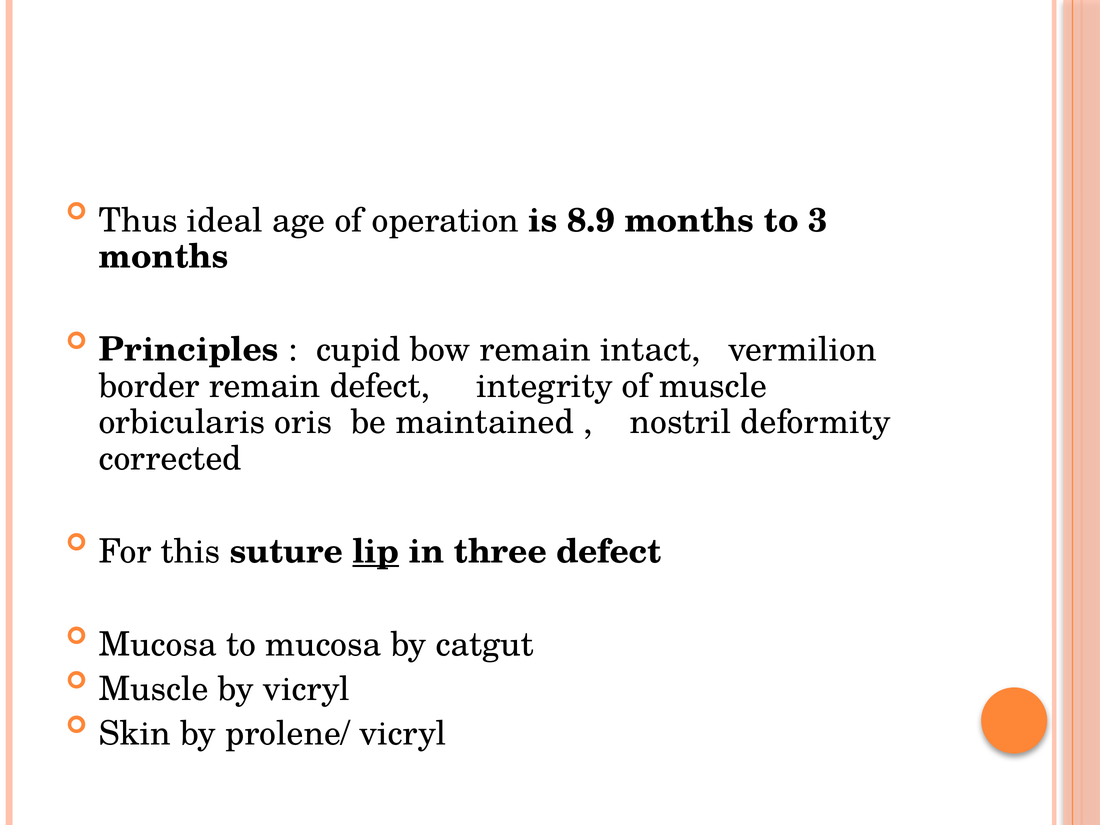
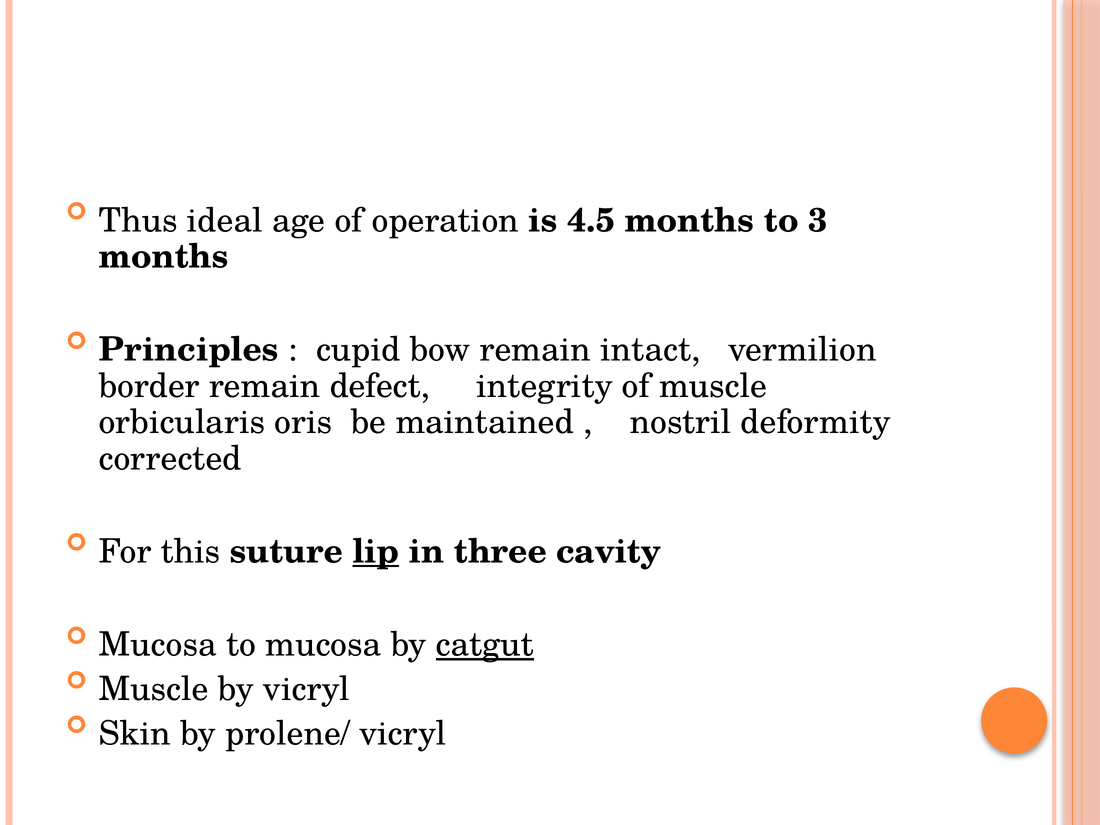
8.9: 8.9 -> 4.5 (591, 220)
three defect: defect -> cavity (609, 552)
catgut underline: none -> present (485, 645)
